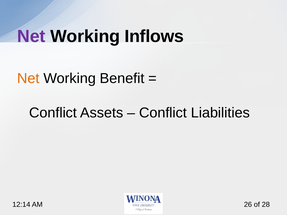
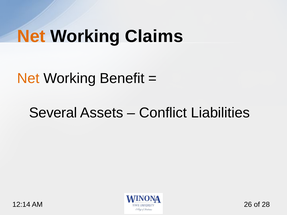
Net colour: purple -> orange (31, 36)
Inflows: Inflows -> Claims (154, 36)
Conflict: Conflict -> Several (53, 113)
